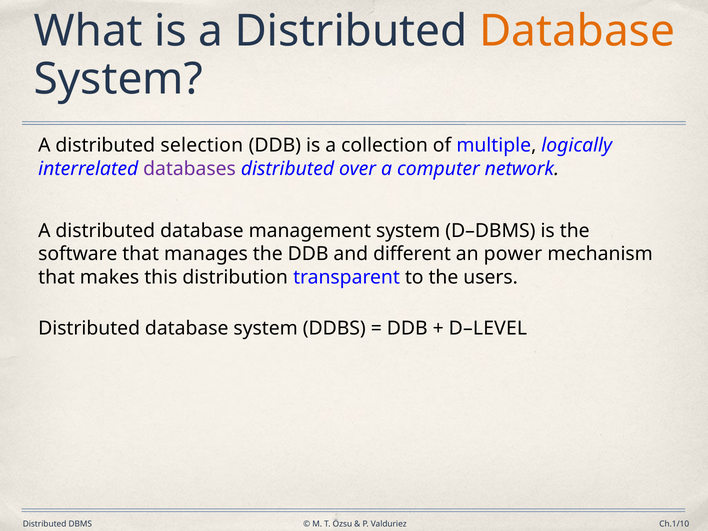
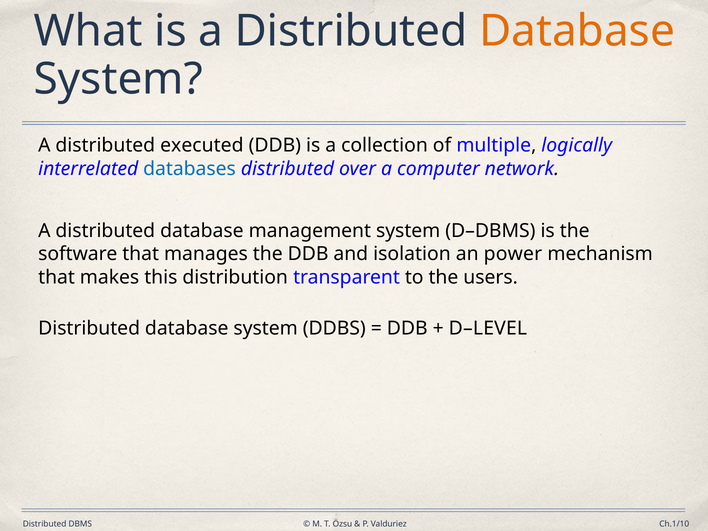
selection: selection -> executed (202, 146)
databases colour: purple -> blue (190, 169)
different: different -> isolation (412, 254)
